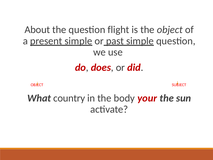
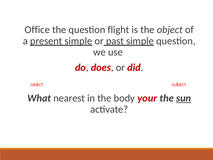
About: About -> Office (37, 30)
country: country -> nearest (69, 98)
sun underline: none -> present (184, 98)
